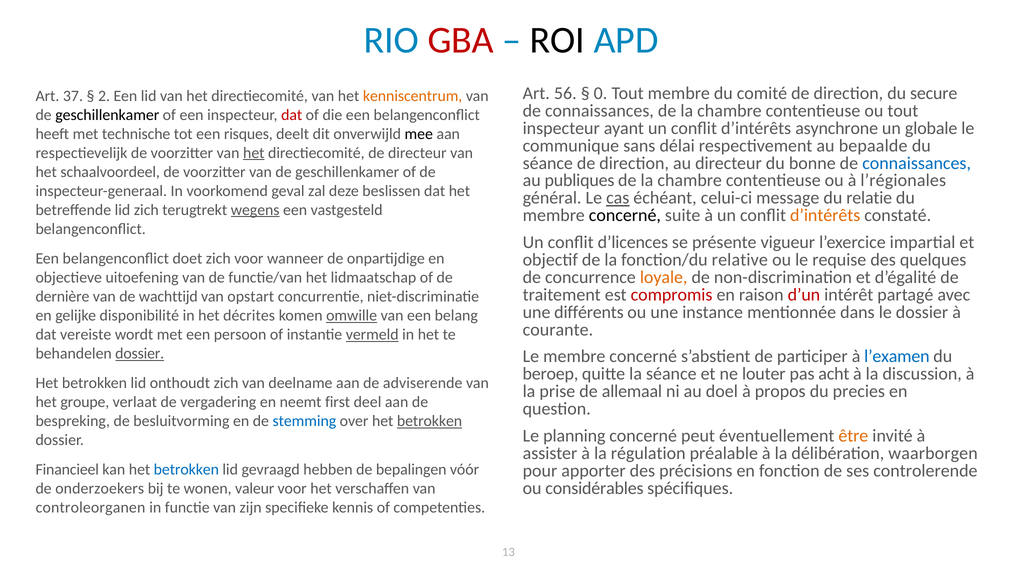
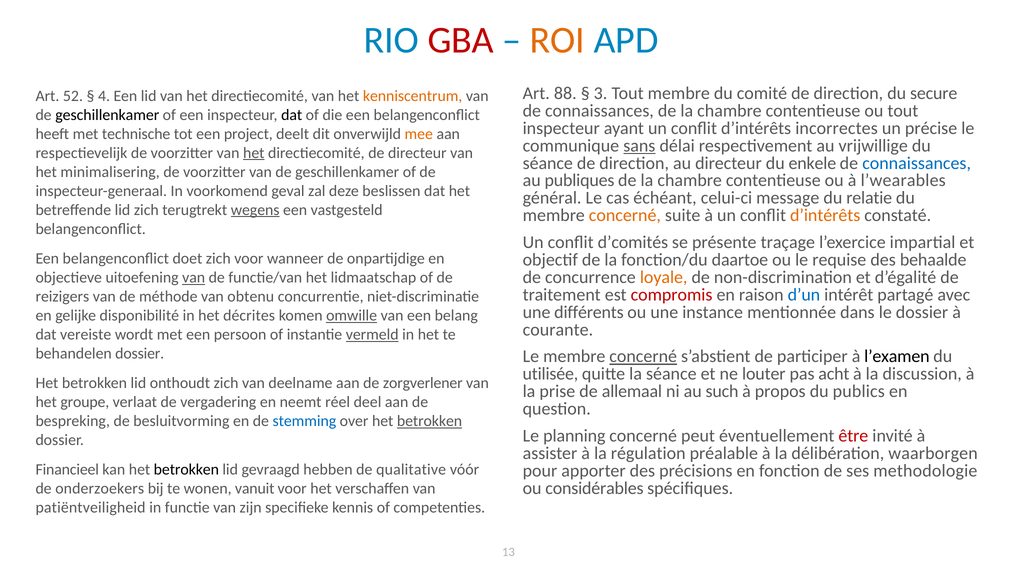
ROI colour: black -> orange (557, 40)
56: 56 -> 88 (565, 93)
0: 0 -> 3 (601, 93)
37: 37 -> 52 (73, 96)
2: 2 -> 4 (104, 96)
dat colour: red -> black (292, 115)
asynchrone: asynchrone -> incorrectes (837, 128)
globale: globale -> précise (931, 128)
risques: risques -> project (248, 134)
mee colour: black -> orange (419, 134)
sans underline: none -> present (639, 146)
bepaalde: bepaalde -> vrijwillige (873, 146)
bonne: bonne -> enkele (812, 163)
schaalvoordeel: schaalvoordeel -> minimalisering (110, 172)
l’régionales: l’régionales -> l’wearables (903, 181)
cas underline: present -> none (618, 198)
concerné colour: black -> orange (625, 216)
d’licences: d’licences -> d’comités (633, 243)
vigueur: vigueur -> traçage (788, 243)
relative: relative -> daartoe (740, 260)
quelques: quelques -> behaalde (933, 260)
van underline: none -> present (194, 278)
d’un colour: red -> blue (804, 295)
dernière: dernière -> reizigers (62, 297)
wachttijd: wachttijd -> méthode (168, 297)
opstart: opstart -> obtenu (251, 297)
dossier underline: present -> none (140, 354)
concerné underline: none -> present (643, 357)
l’examen colour: blue -> black (897, 357)
beroep: beroep -> utilisée (550, 374)
adviserende: adviserende -> zorgverlener (423, 383)
doel: doel -> such (722, 392)
precies: precies -> publics (859, 392)
first: first -> réel (338, 402)
être colour: orange -> red (853, 436)
betrokken colour: blue -> black (186, 470)
bepalingen: bepalingen -> qualitative (411, 470)
controlerende: controlerende -> methodologie (925, 471)
valeur: valeur -> vanuit (255, 489)
controleorganen: controleorganen -> patiëntveiligheid (91, 508)
